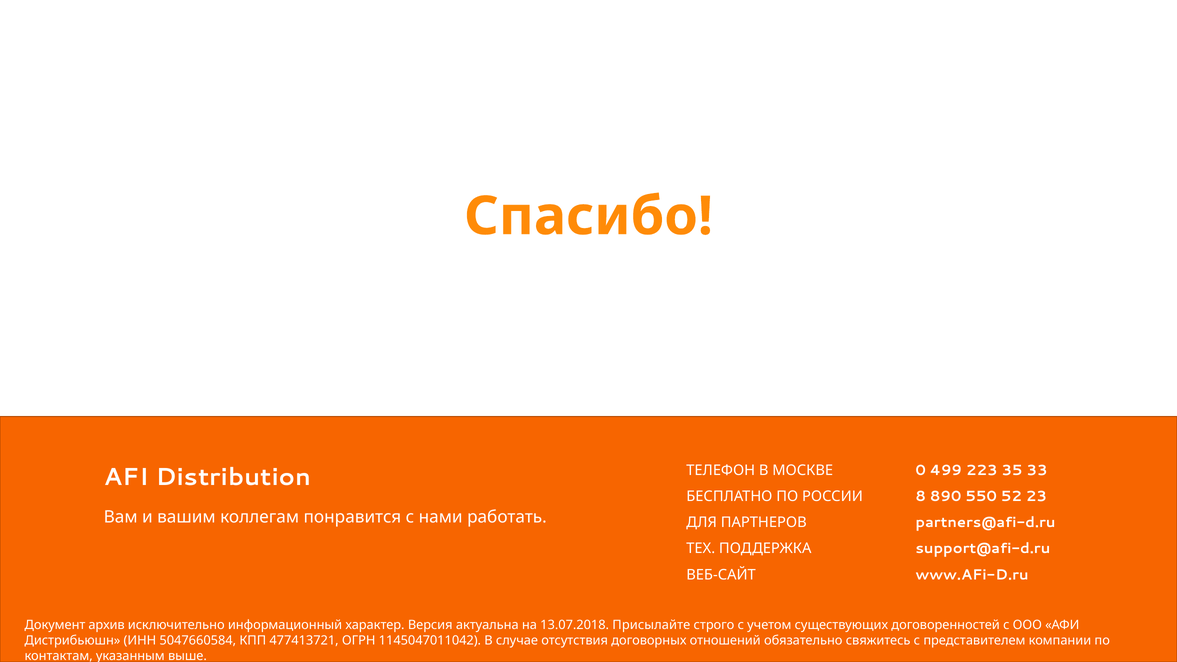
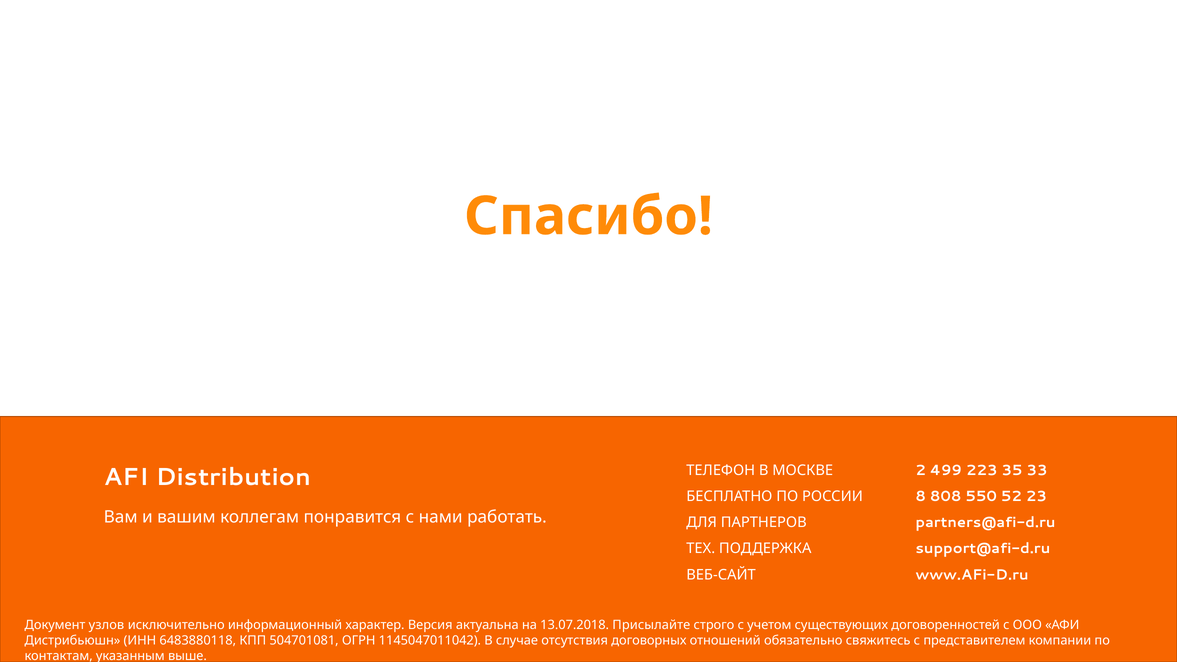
0: 0 -> 2 (921, 470)
890: 890 -> 808 (946, 496)
архив: архив -> узлов (106, 625)
5047660584: 5047660584 -> 6483880118 (198, 641)
477413721: 477413721 -> 504701081 (304, 641)
